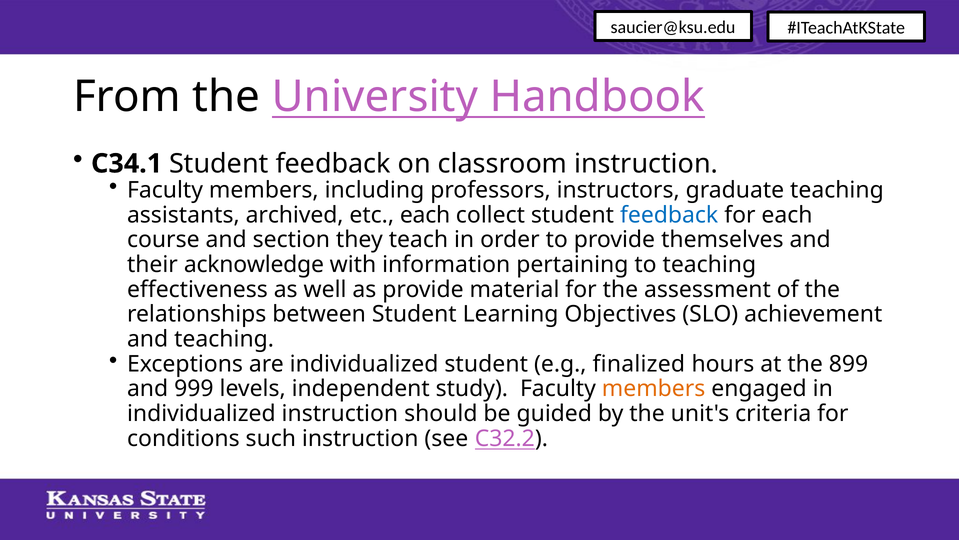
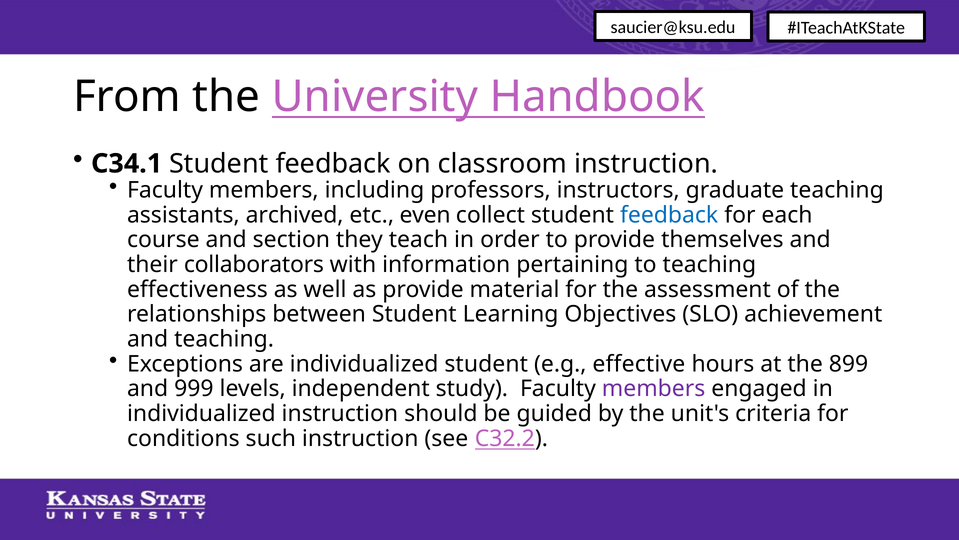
etc each: each -> even (425, 215)
acknowledge: acknowledge -> collaborators (254, 264)
finalized: finalized -> effective (639, 364)
members colour: orange -> purple (654, 388)
